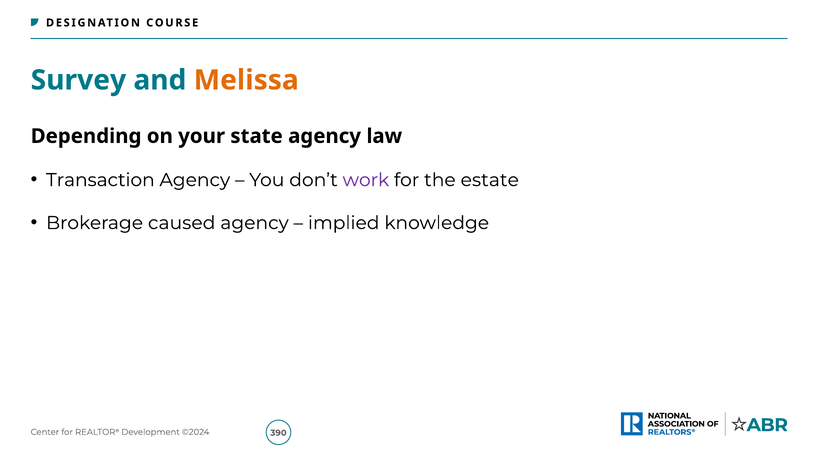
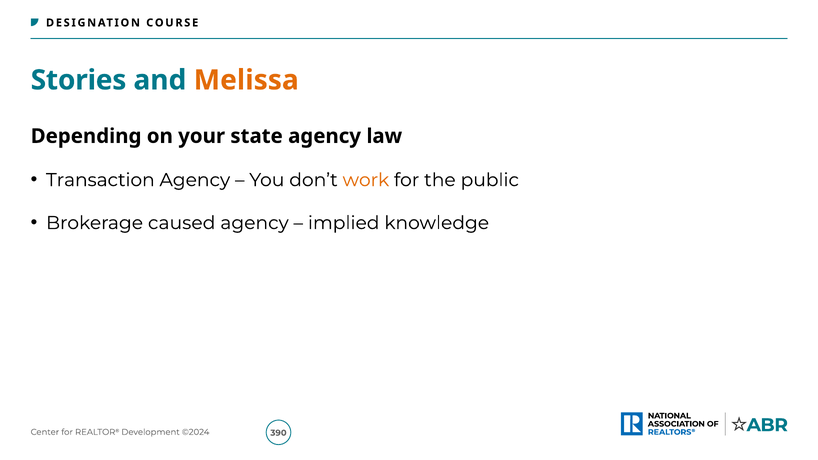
Survey: Survey -> Stories (79, 80)
work colour: purple -> orange (366, 180)
estate: estate -> public (490, 180)
